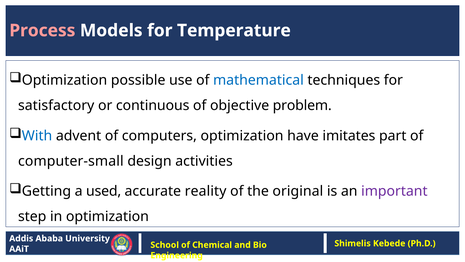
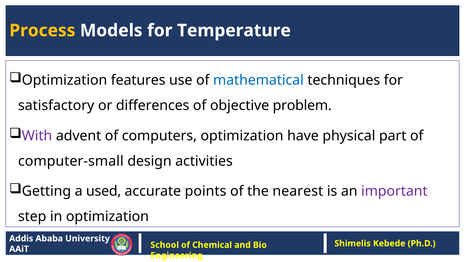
Process colour: pink -> yellow (42, 30)
possible: possible -> features (138, 80)
continuous: continuous -> differences (153, 105)
With colour: blue -> purple (37, 136)
imitates: imitates -> physical (349, 136)
reality: reality -> points (206, 191)
original: original -> nearest (298, 191)
